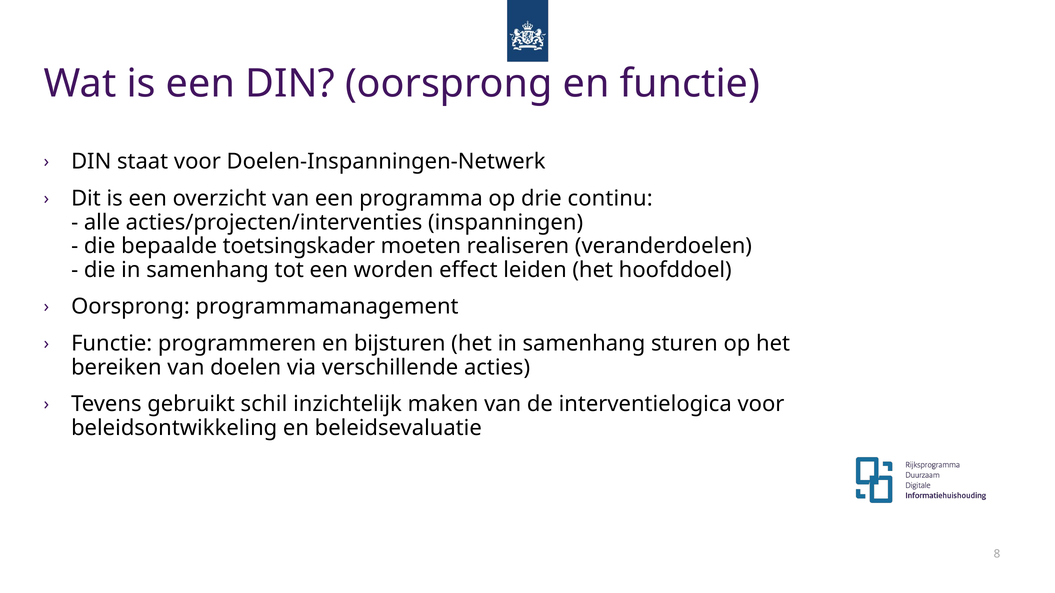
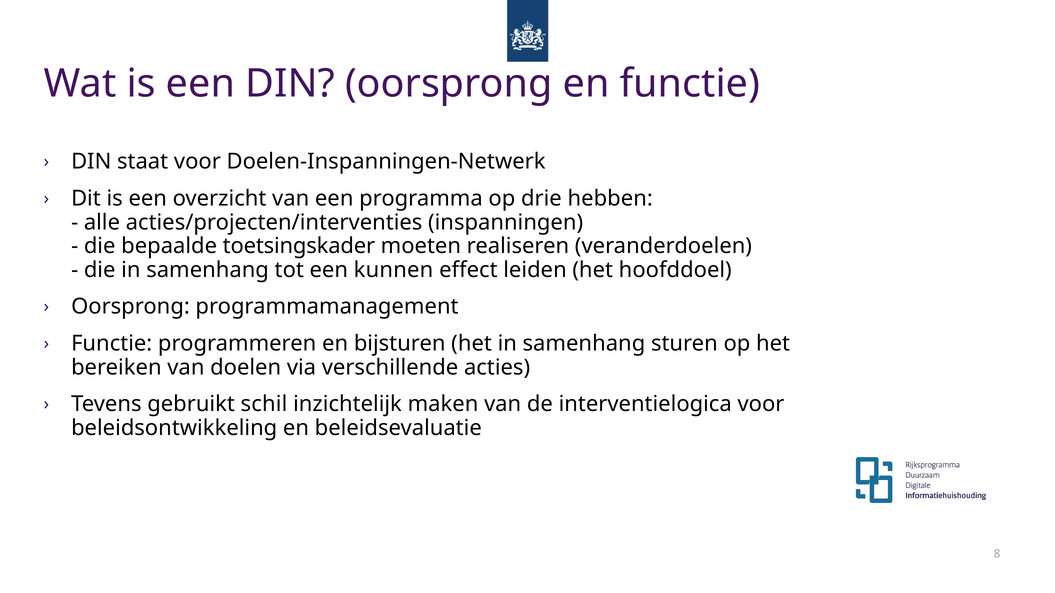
continu: continu -> hebben (610, 199)
worden: worden -> kunnen (393, 270)
